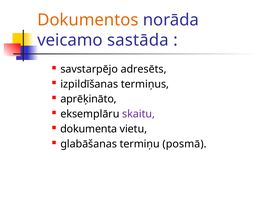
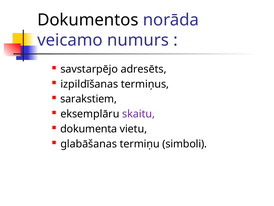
Dokumentos colour: orange -> black (88, 20)
sastāda: sastāda -> numurs (138, 40)
aprēķināto: aprēķināto -> sarakstiem (89, 99)
posmā: posmā -> simboli (185, 144)
